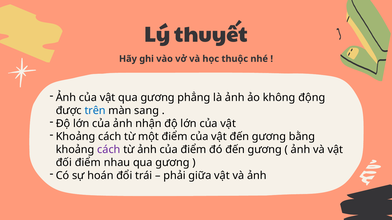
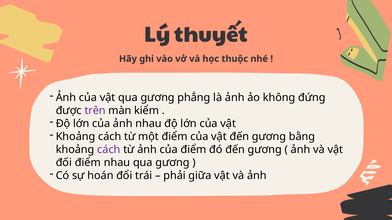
động: động -> đứng (312, 98)
trên colour: blue -> purple (95, 111)
sang: sang -> kiểm (147, 111)
ảnh nhận: nhận -> nhau (148, 124)
